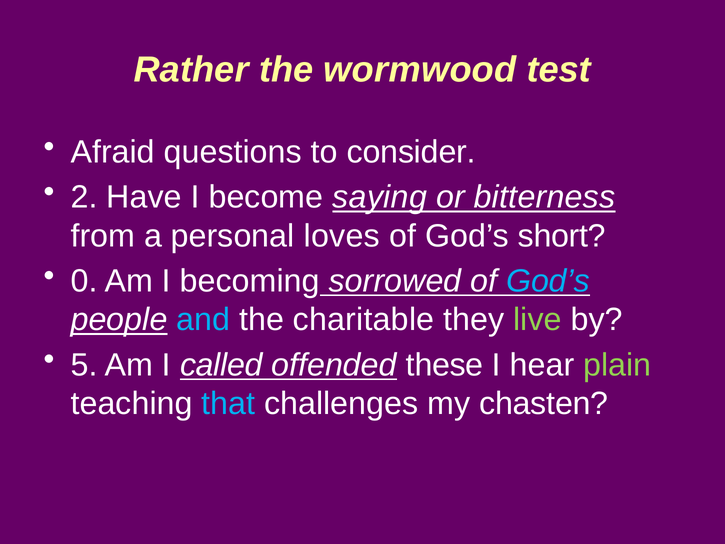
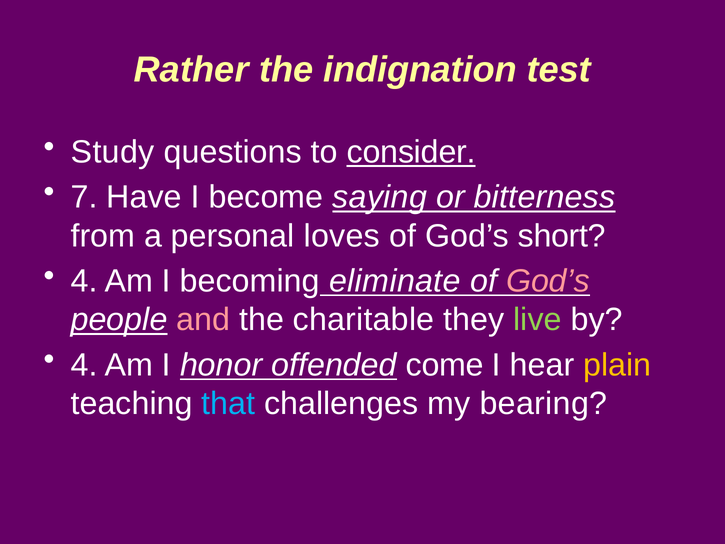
wormwood: wormwood -> indignation (420, 70)
Afraid: Afraid -> Study (113, 152)
consider underline: none -> present (411, 152)
2: 2 -> 7 (84, 197)
0: 0 -> 4 (84, 281)
sorrowed: sorrowed -> eliminate (395, 281)
God’s colour: light blue -> pink (548, 281)
and colour: light blue -> pink (203, 320)
5: 5 -> 4 (84, 365)
called: called -> honor (221, 365)
these: these -> come (445, 365)
plain colour: light green -> yellow (617, 365)
chasten: chasten -> bearing (543, 404)
